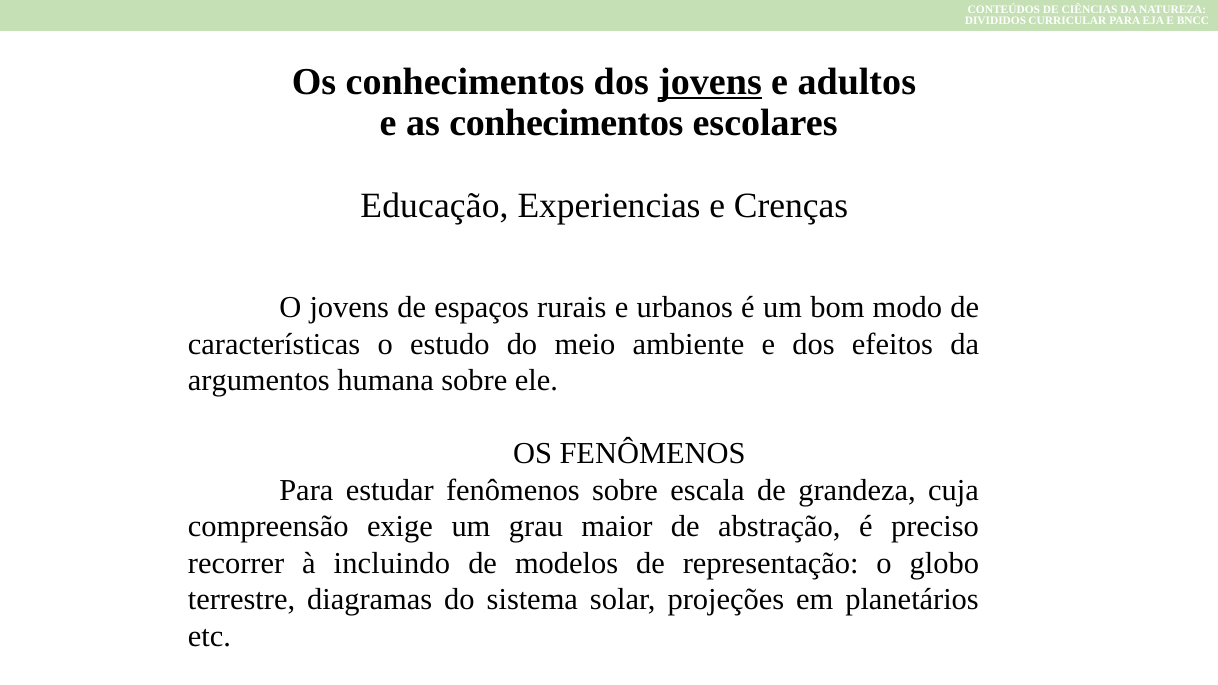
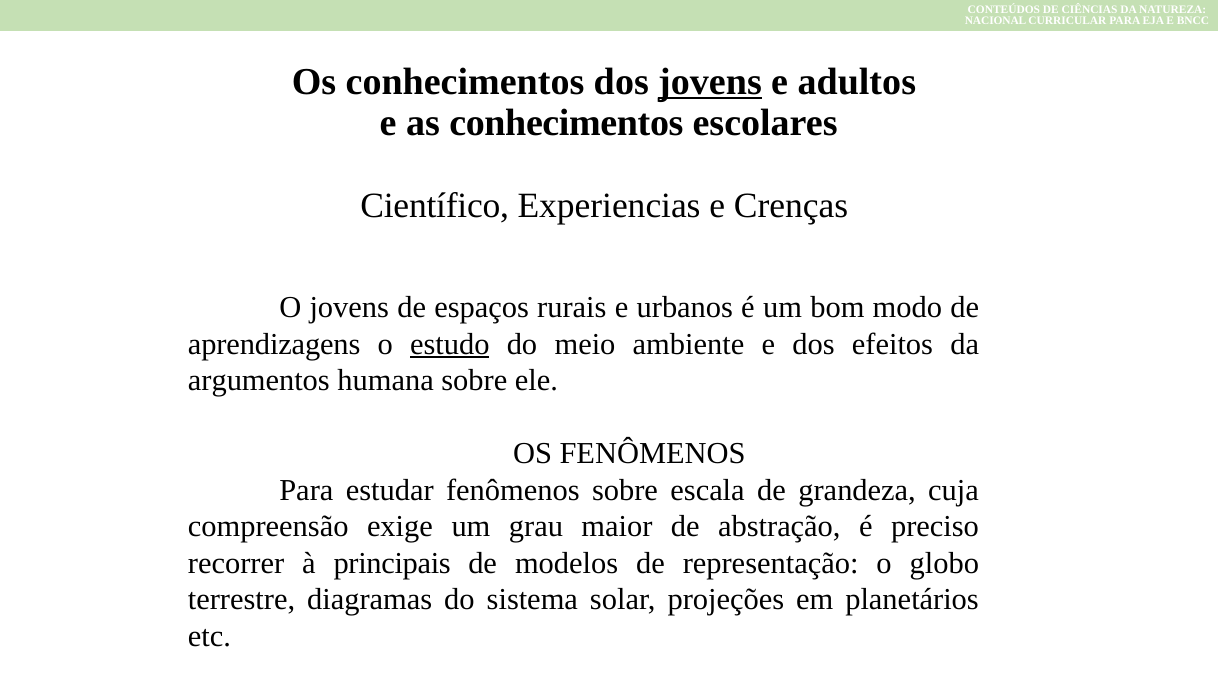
DIVIDIDOS: DIVIDIDOS -> NACIONAL (996, 21)
Educação: Educação -> Científico (435, 206)
características: características -> aprendizagens (274, 344)
estudo underline: none -> present (450, 344)
incluindo: incluindo -> principais (392, 563)
